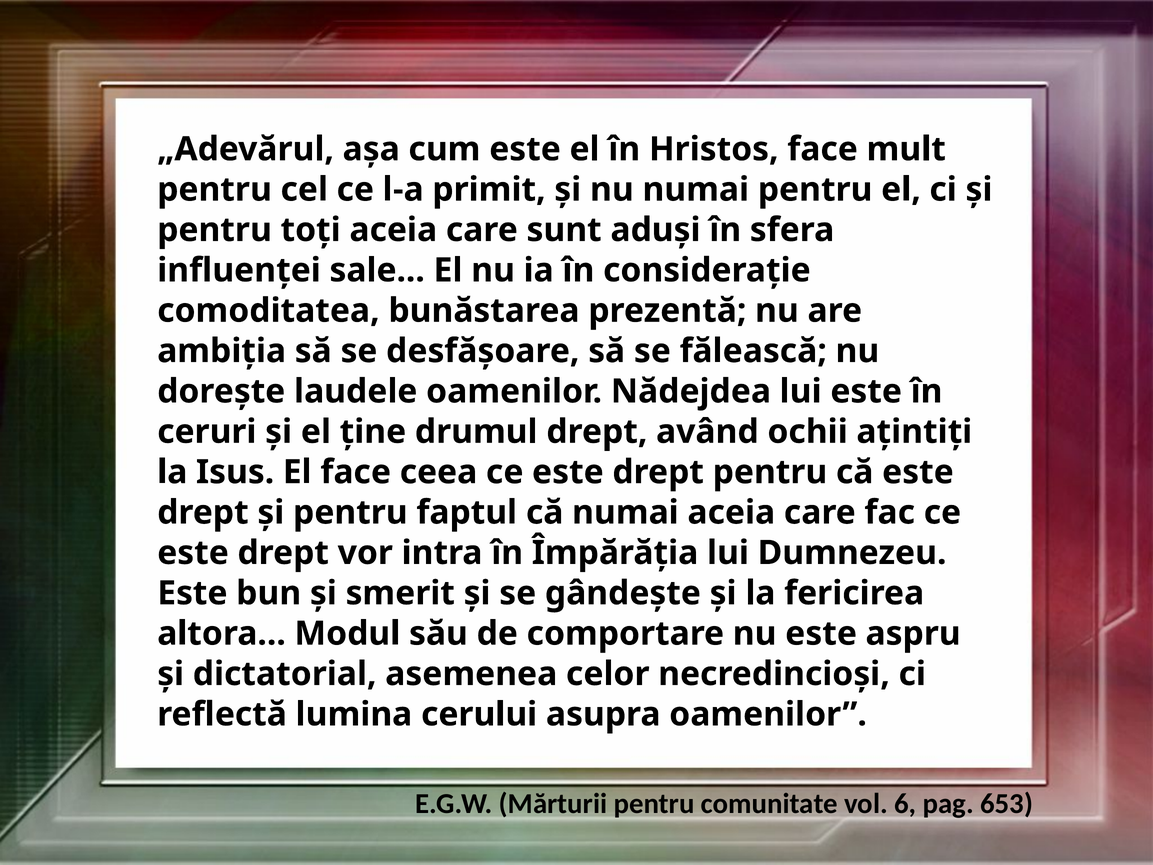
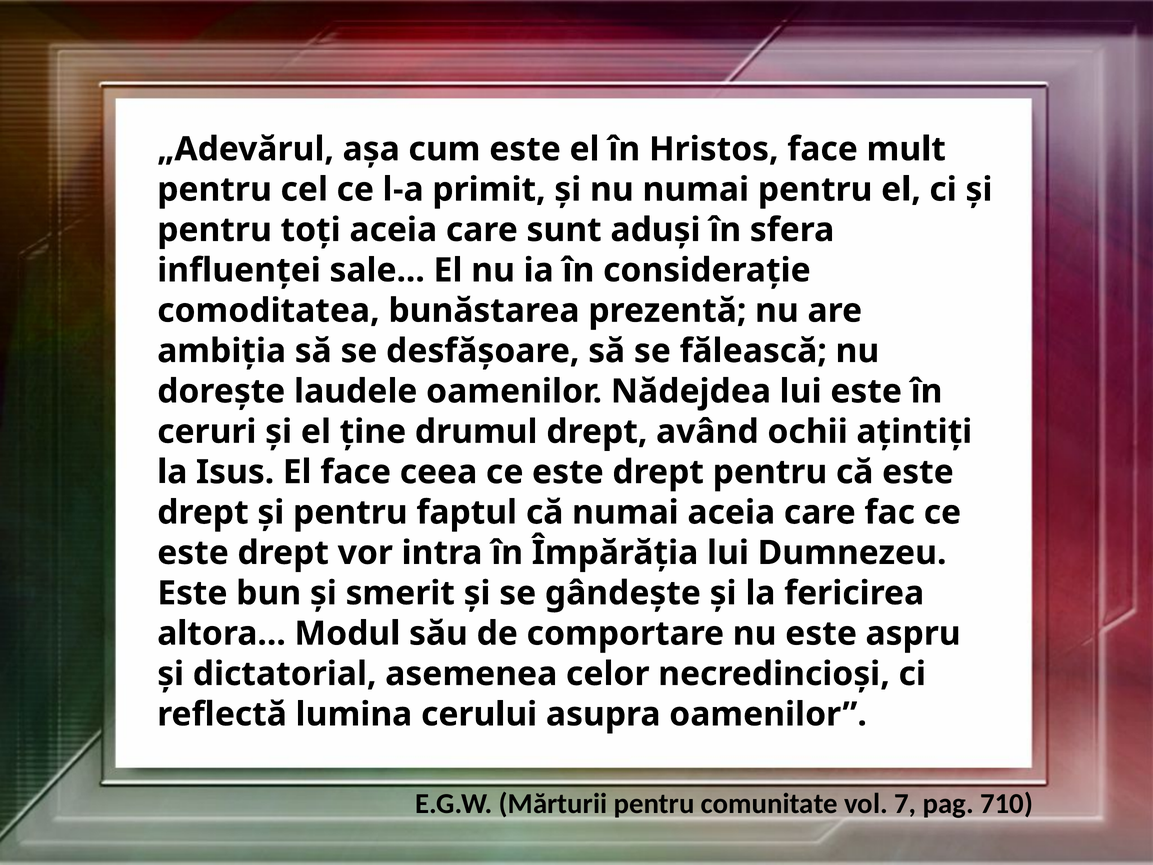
6: 6 -> 7 (905, 803)
653: 653 -> 710 (1007, 803)
